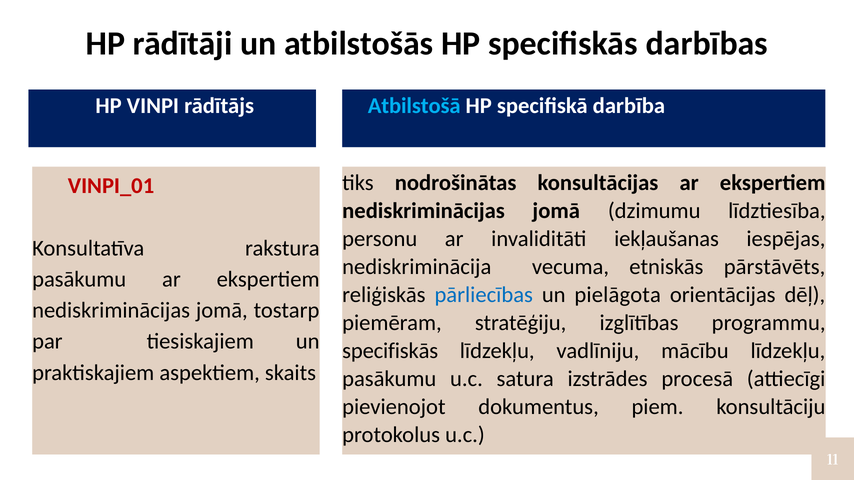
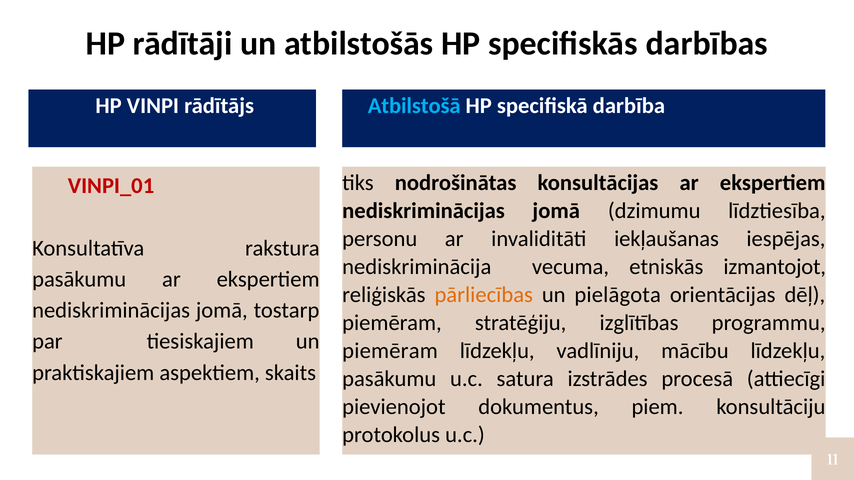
pārstāvēts: pārstāvēts -> izmantojot (775, 267)
pārliecības colour: blue -> orange (484, 295)
specifiskās: specifiskās -> piemēram (390, 351)
